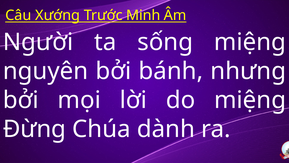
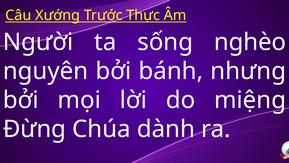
Minh: Minh -> Thực (143, 15)
sống miệng: miệng -> nghèo (250, 42)
